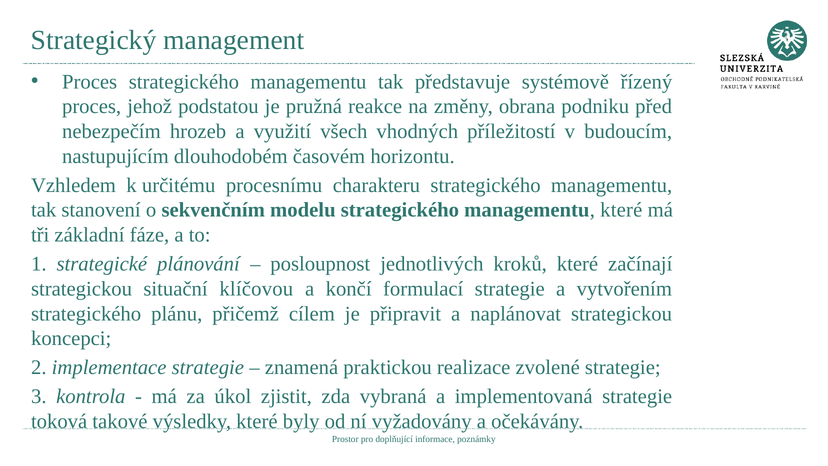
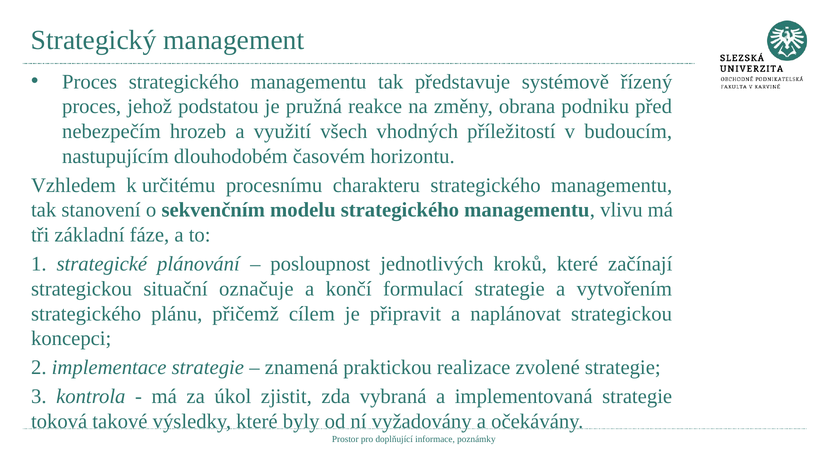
managementu které: které -> vlivu (621, 210)
klíčovou: klíčovou -> označuje (256, 289)
